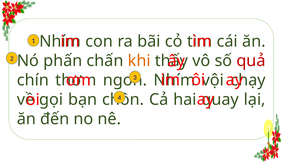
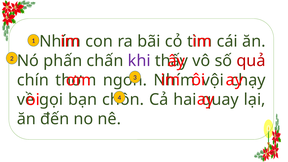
khi colour: orange -> purple (139, 61)
